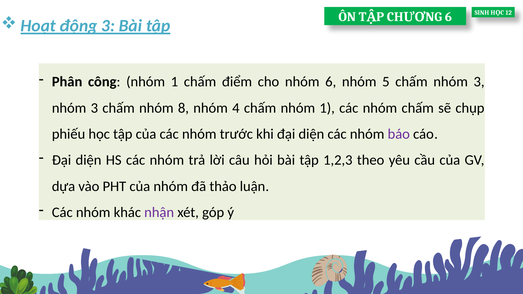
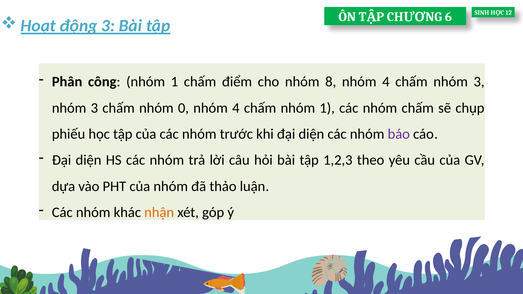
nhóm 6: 6 -> 8 (331, 82)
5: 5 -> 4 (386, 82)
8: 8 -> 0 (183, 108)
nhận colour: purple -> orange (159, 213)
